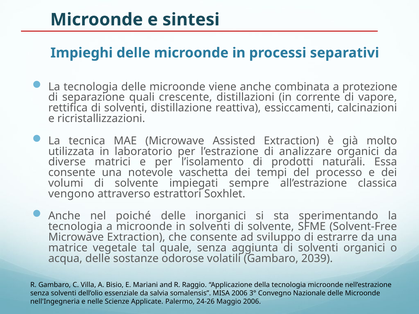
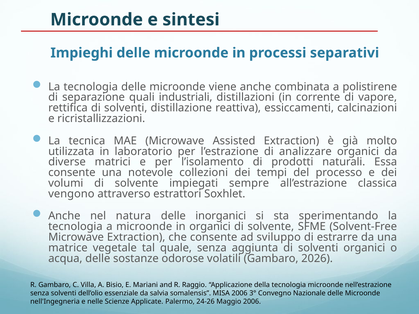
protezione: protezione -> polistirene (370, 87)
crescente: crescente -> industriali (186, 97)
vaschetta: vaschetta -> collezioni (204, 173)
poiché: poiché -> natura (133, 216)
in solventi: solventi -> organici (210, 227)
2039: 2039 -> 2026 (317, 259)
